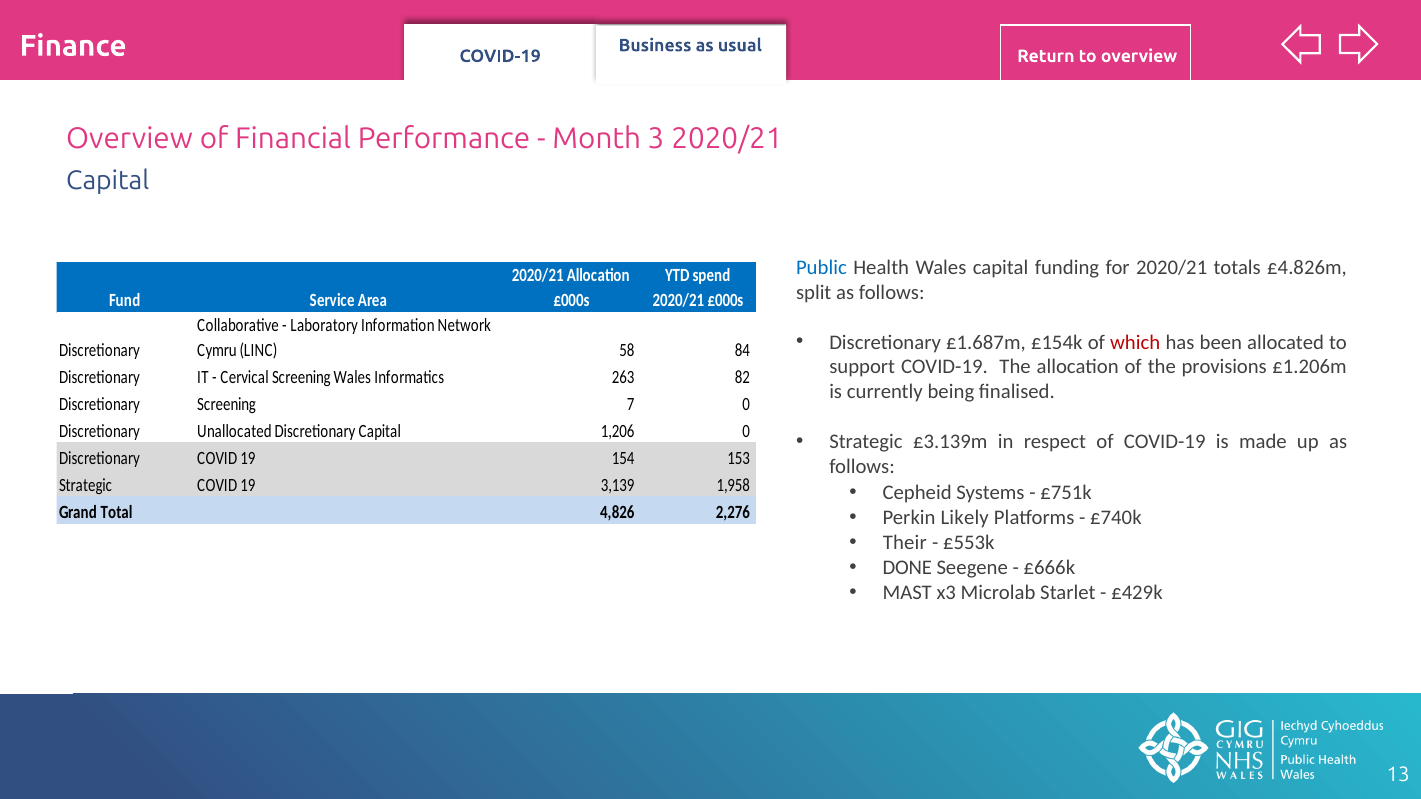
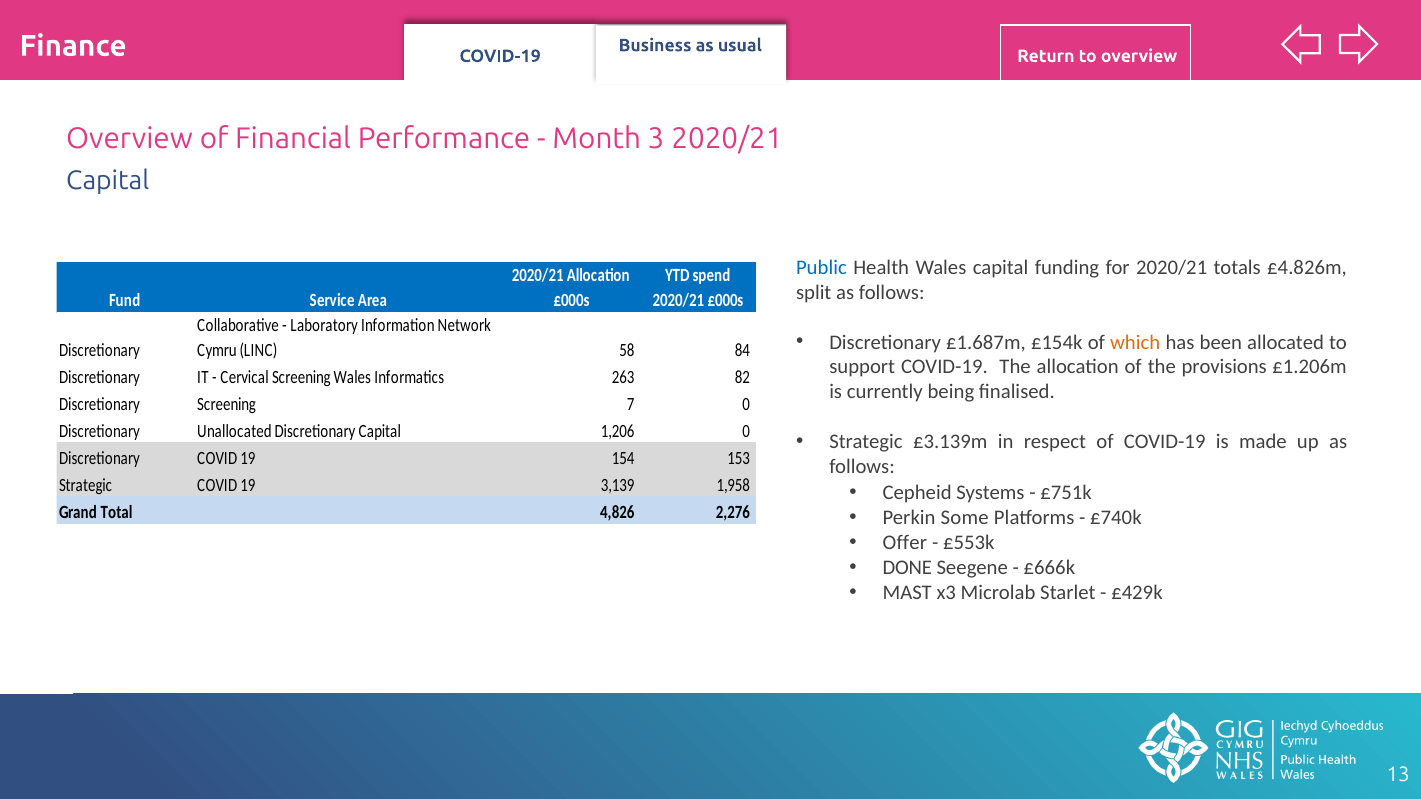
which colour: red -> orange (1135, 342)
Likely: Likely -> Some (965, 518)
Their: Their -> Offer (905, 543)
